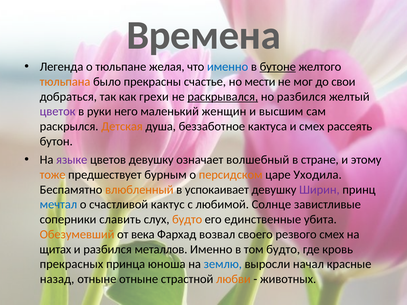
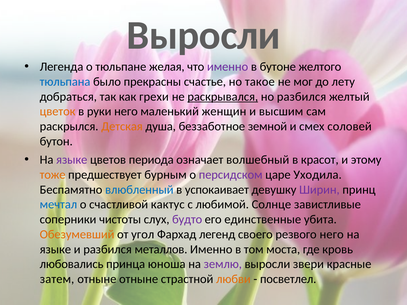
Времена: Времена -> Выросли (204, 36)
именно colour: blue -> purple (228, 67)
бутоне underline: present -> none (278, 67)
тюльпана colour: orange -> blue (65, 82)
мести: мести -> такое (260, 82)
свои: свои -> лету (343, 82)
цветок colour: purple -> orange (58, 112)
кактуса: кактуса -> земной (268, 127)
рассеять: рассеять -> соловей (350, 127)
цветов девушку: девушку -> периода (151, 160)
стране: стране -> красот (320, 160)
персидском colour: orange -> purple (231, 175)
влюбленный colour: orange -> blue (139, 190)
славить: славить -> чистоты (120, 220)
будто colour: orange -> purple (187, 220)
века: века -> угол (143, 235)
возвал: возвал -> легенд (217, 235)
резвого смех: смех -> него (332, 235)
щитах: щитах -> языке (55, 249)
том будто: будто -> моста (283, 249)
прекрасных: прекрасных -> любовались (72, 264)
землю colour: blue -> purple (223, 264)
начал: начал -> звери (308, 264)
назад: назад -> затем (57, 279)
животных: животных -> посветлел (288, 279)
